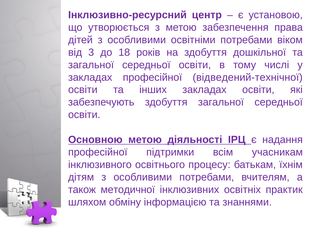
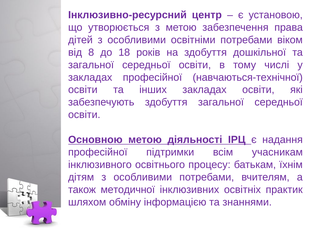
3: 3 -> 8 (91, 52)
відведений-технічної: відведений-технічної -> навчаються-технічної (248, 77)
